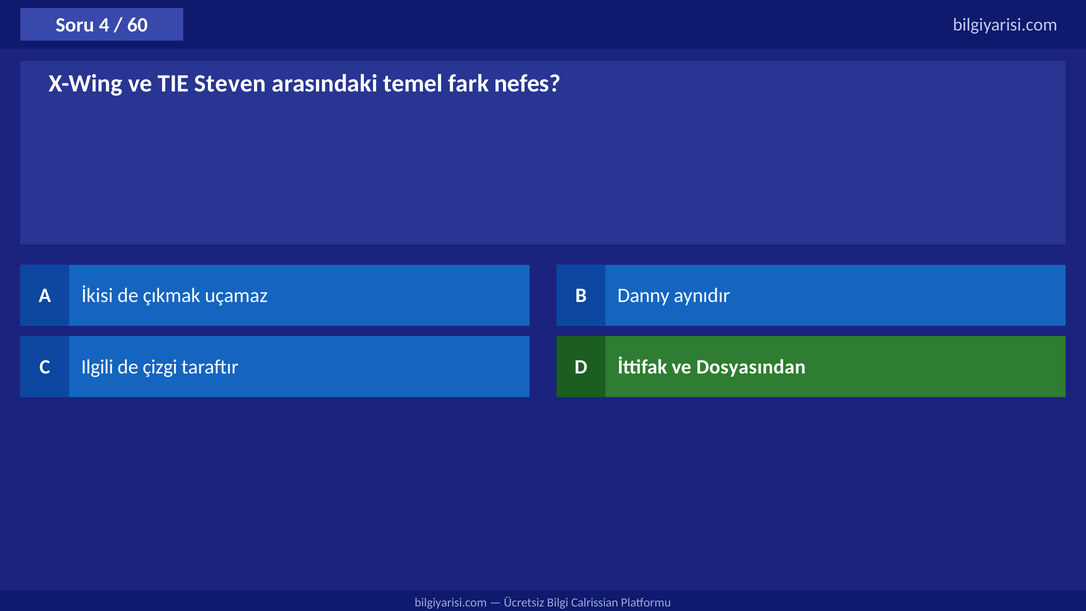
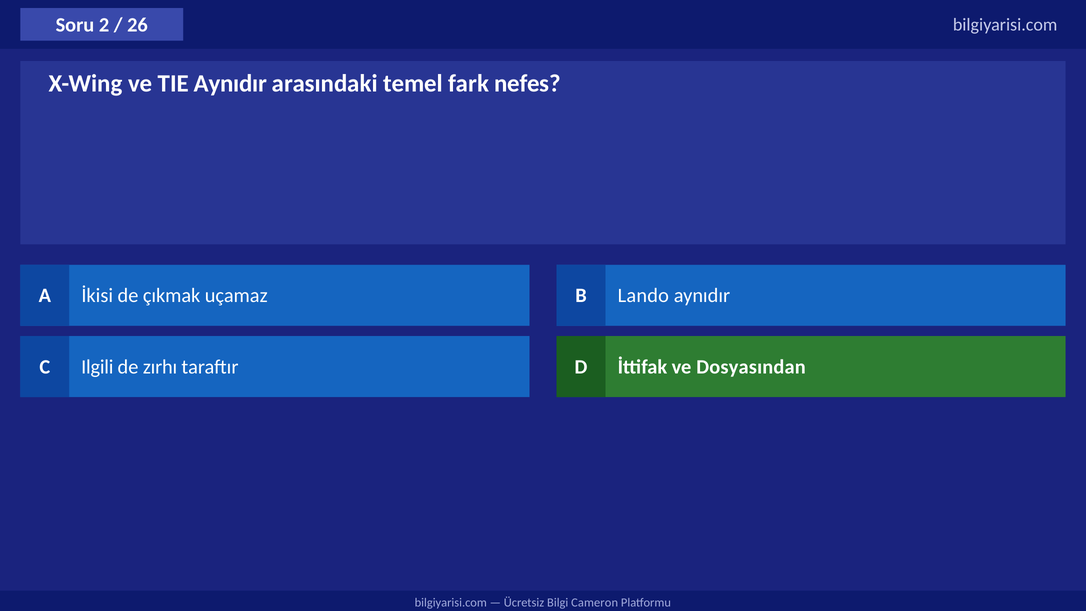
4: 4 -> 2 (104, 25)
60: 60 -> 26 (137, 25)
TIE Steven: Steven -> Aynıdır (231, 84)
Danny: Danny -> Lando (643, 296)
çizgi: çizgi -> zırhı (160, 367)
Calrissian: Calrissian -> Cameron (595, 602)
